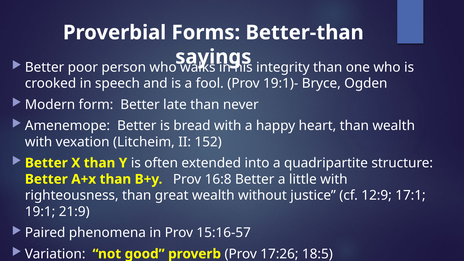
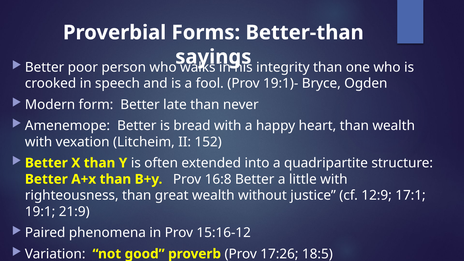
15:16-57: 15:16-57 -> 15:16-12 (224, 233)
